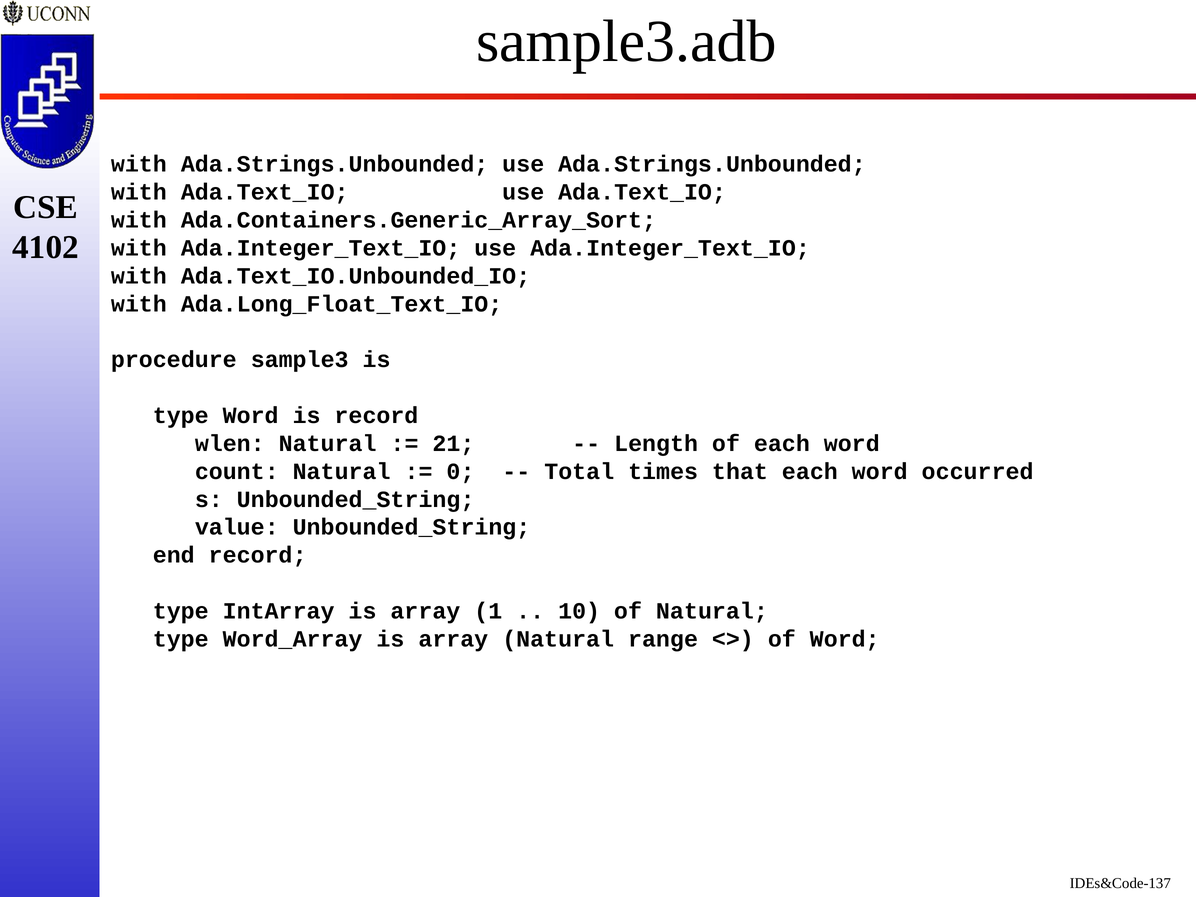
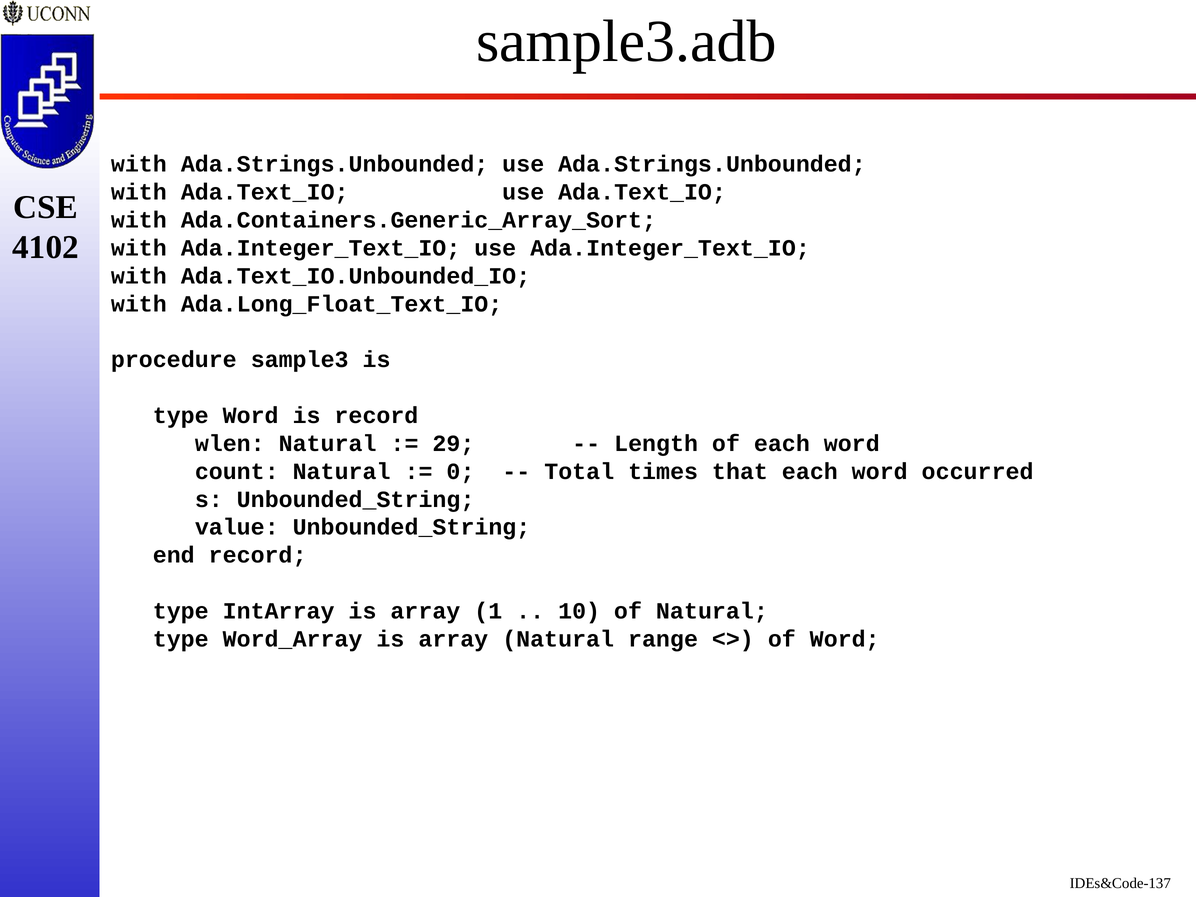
21: 21 -> 29 (453, 444)
